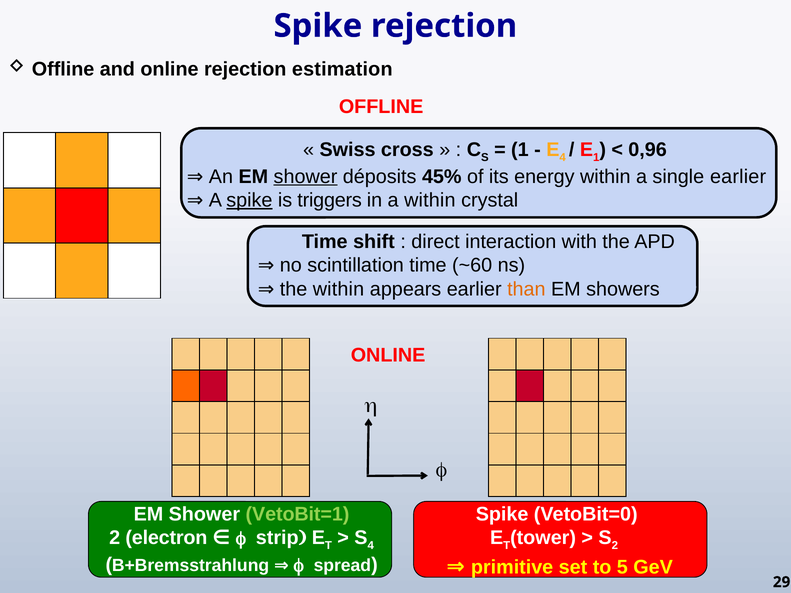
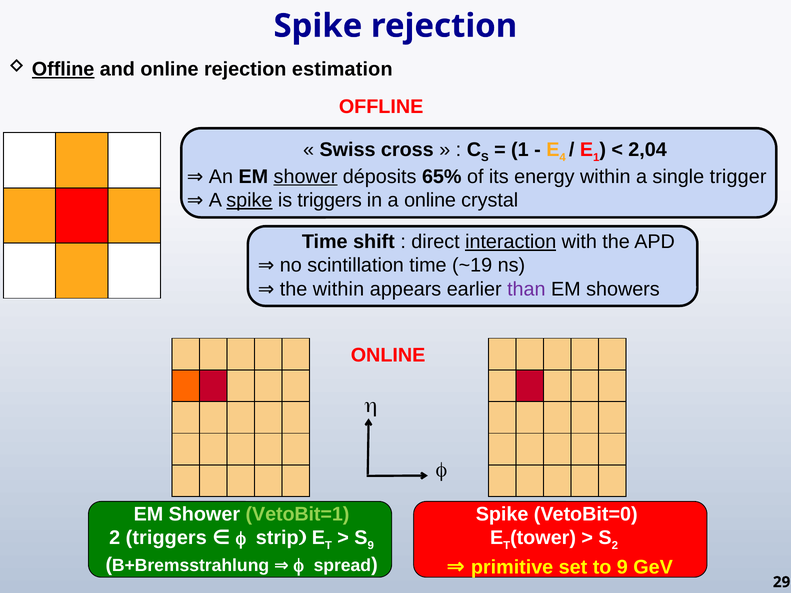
Offline underline: none -> present (63, 69)
0,96: 0,96 -> 2,04 (648, 150)
45%: 45% -> 65% (442, 177)
single earlier: earlier -> trigger (738, 177)
a within: within -> online (430, 200)
interaction underline: none -> present (511, 242)
~60: ~60 -> ~19 (472, 265)
than colour: orange -> purple (526, 289)
2 electron: electron -> triggers (166, 538)
4: 4 -> 9 (371, 546)
to 5: 5 -> 9 (622, 567)
